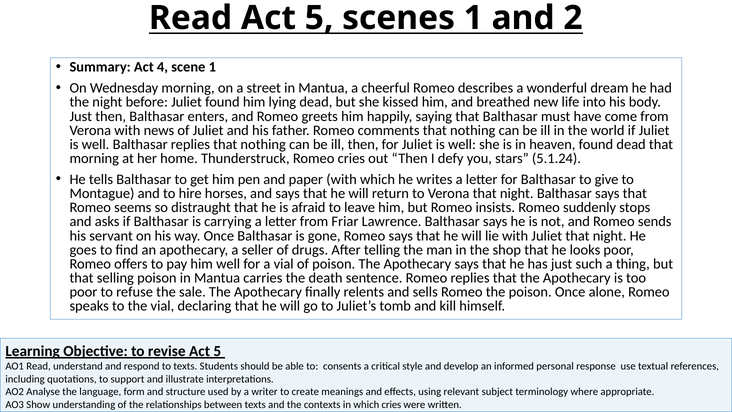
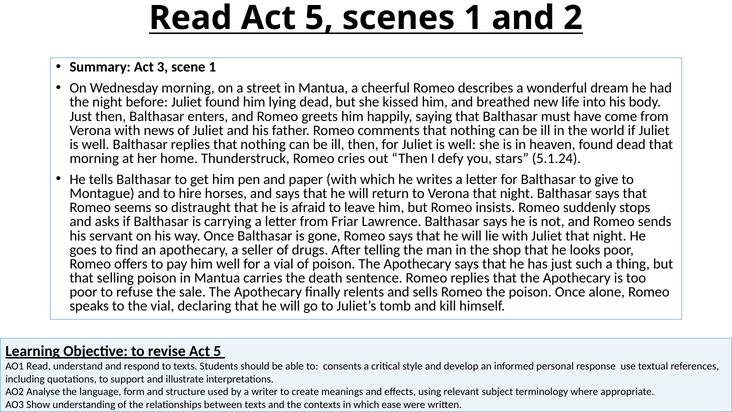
4: 4 -> 3 (163, 67)
which cries: cries -> ease (391, 404)
